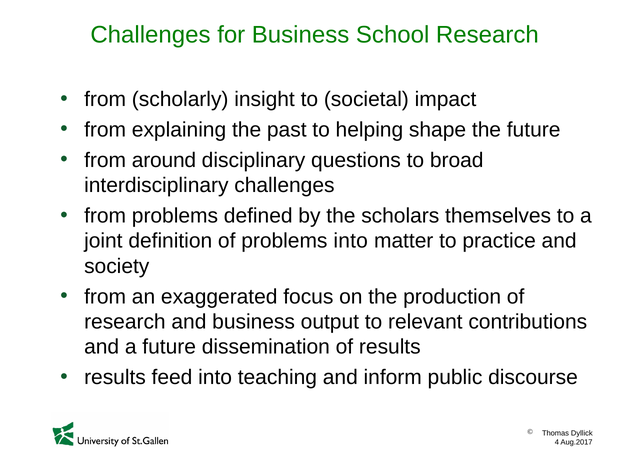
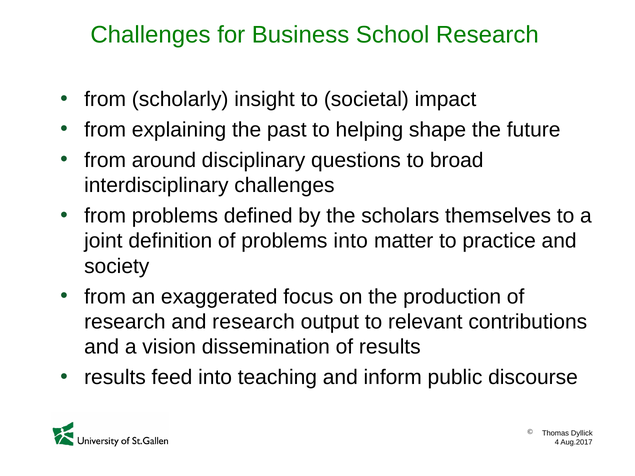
and business: business -> research (254, 322)
a future: future -> vision (169, 347)
